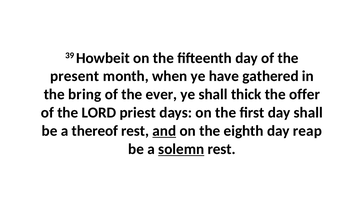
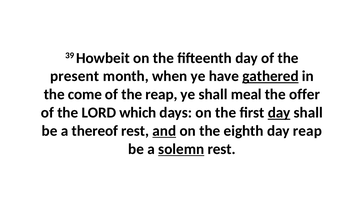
gathered underline: none -> present (270, 76)
bring: bring -> come (85, 94)
the ever: ever -> reap (161, 94)
thick: thick -> meal (246, 94)
priest: priest -> which (138, 113)
day underline: none -> present (279, 113)
